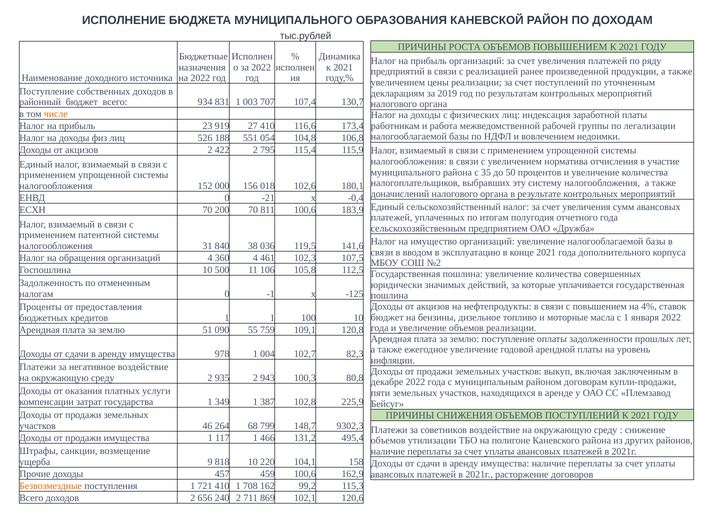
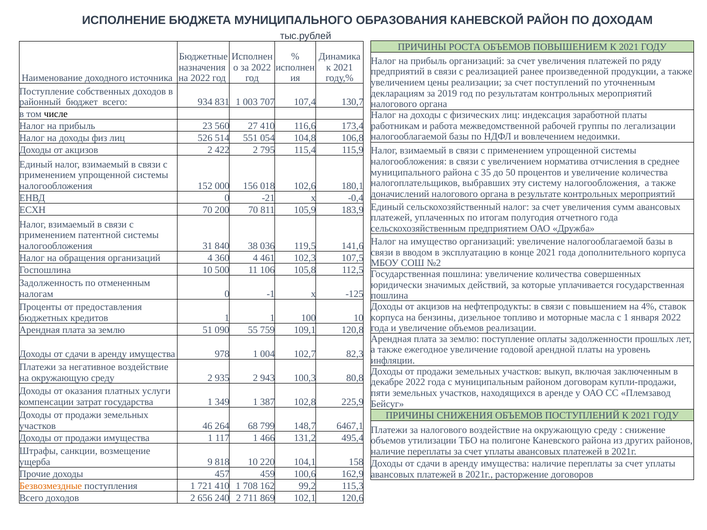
числе colour: orange -> black (56, 114)
919: 919 -> 560 (222, 126)
188: 188 -> 514 (222, 138)
участие: участие -> среднее (663, 162)
811 100,6: 100,6 -> 105,9 (305, 210)
бюджет: бюджет -> корпуса (387, 317)
9302,3: 9302,3 -> 6467,1 (350, 426)
за советников: советников -> налогового (444, 430)
